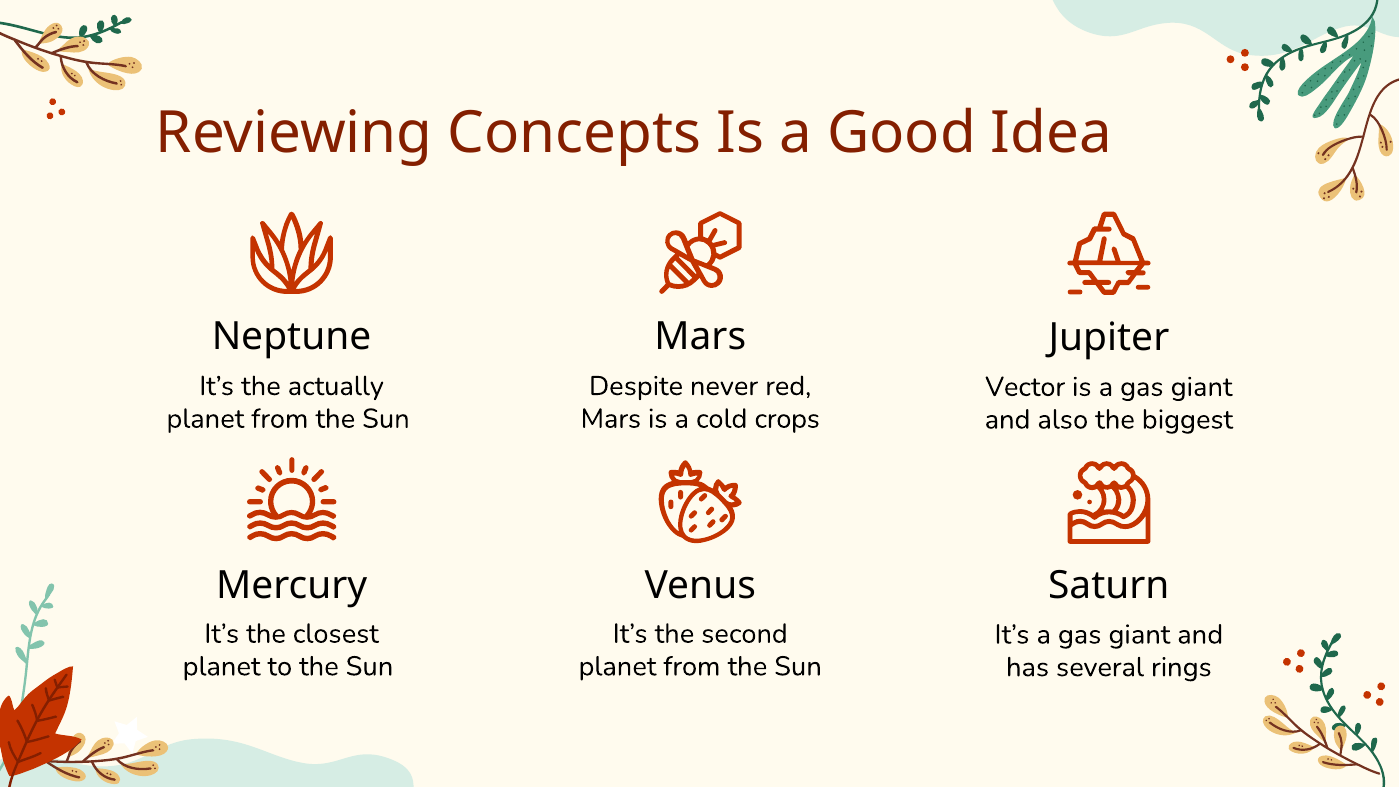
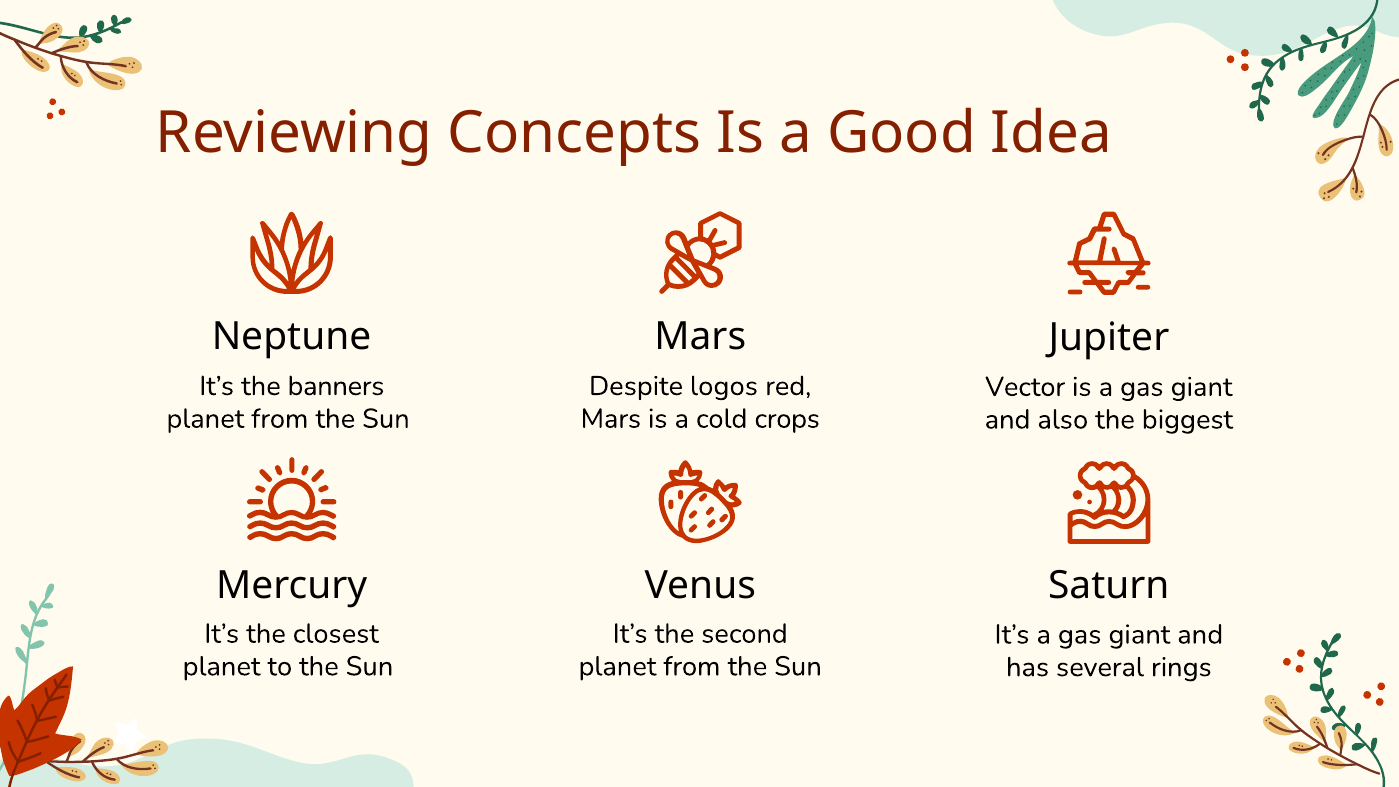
actually: actually -> banners (336, 386)
never: never -> logos (724, 386)
